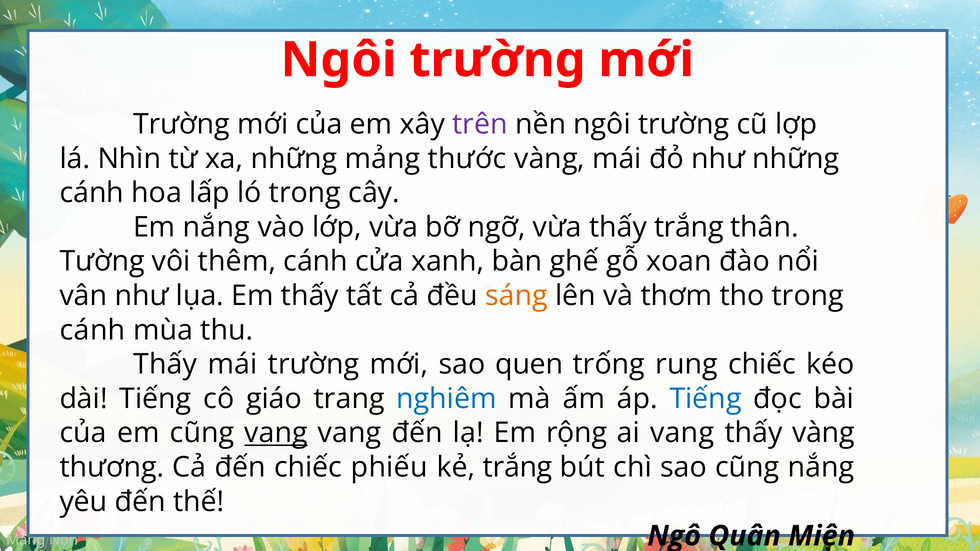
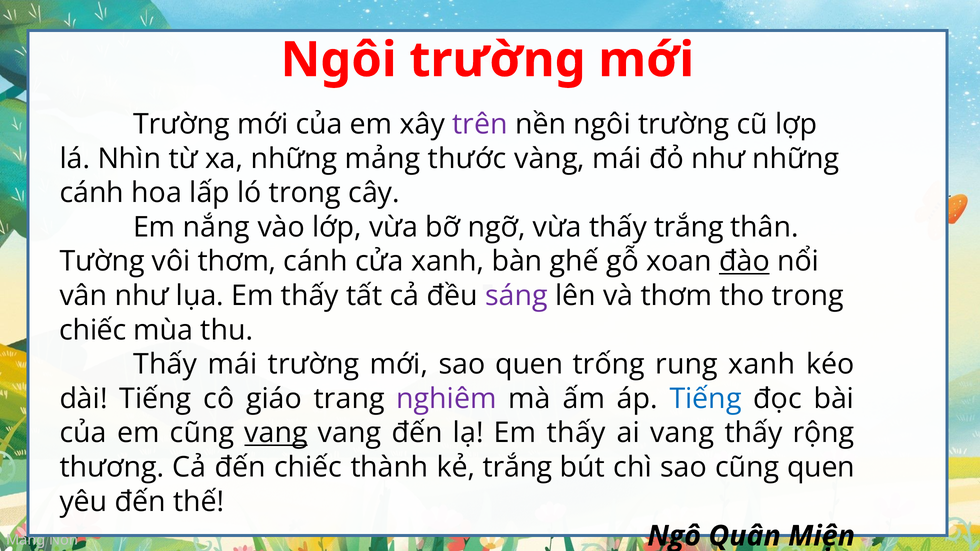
vôi thêm: thêm -> thơm (237, 262)
đào underline: none -> present (744, 262)
sáng colour: orange -> purple (516, 296)
cánh: cánh -> chiếc (93, 330)
rung chiếc: chiếc -> xanh (762, 365)
nghiêm colour: blue -> purple (447, 399)
lạ Em rộng: rộng -> thấy (576, 433)
thấy vàng: vàng -> rộng (824, 433)
phiếu: phiếu -> thành (389, 468)
cũng nắng: nắng -> quen (821, 468)
